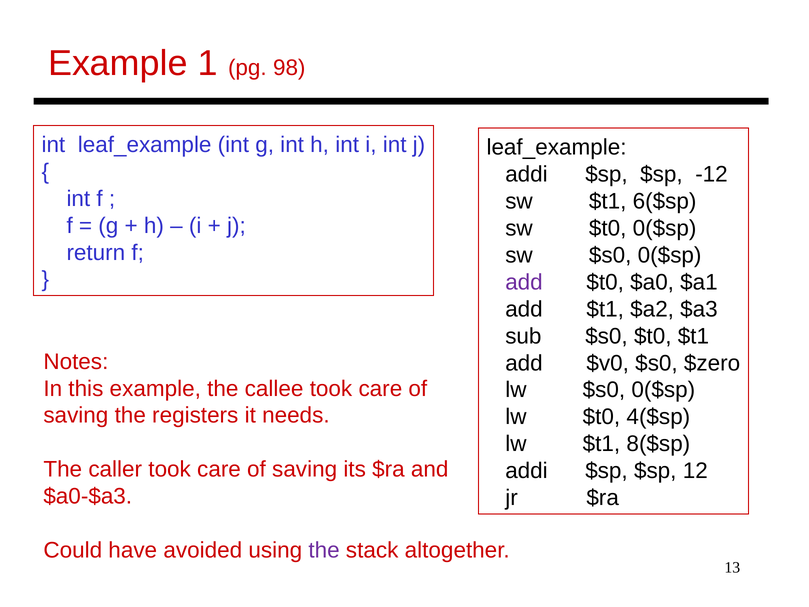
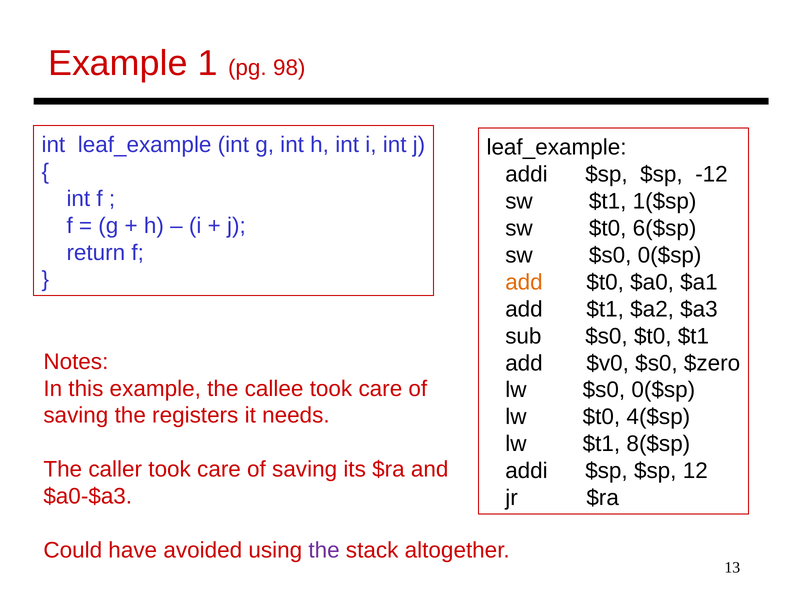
6($sp: 6($sp -> 1($sp (665, 201)
$t0 0($sp: 0($sp -> 6($sp (665, 228)
add colour: purple -> orange (524, 282)
